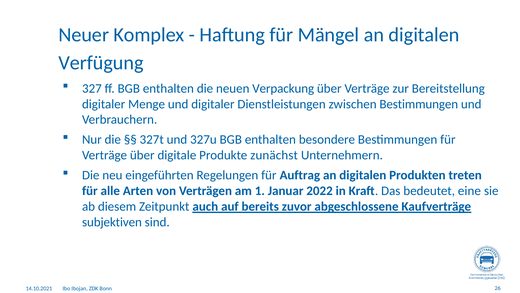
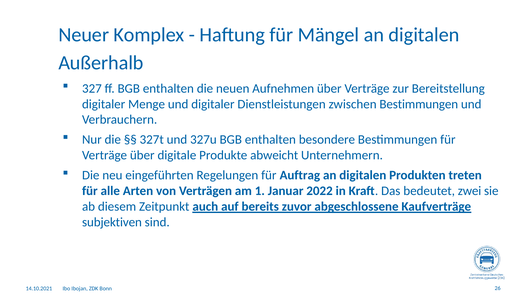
Verfügung: Verfügung -> Außerhalb (101, 63)
Verpackung: Verpackung -> Aufnehmen (283, 88)
zunächst: zunächst -> abweicht (274, 155)
eine: eine -> zwei (470, 191)
